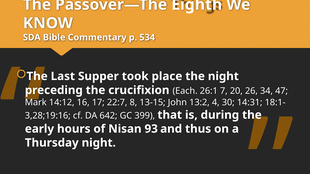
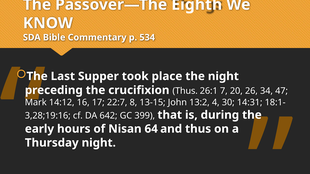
crucifixion Each: Each -> Thus (185, 91)
93: 93 -> 64 (151, 129)
